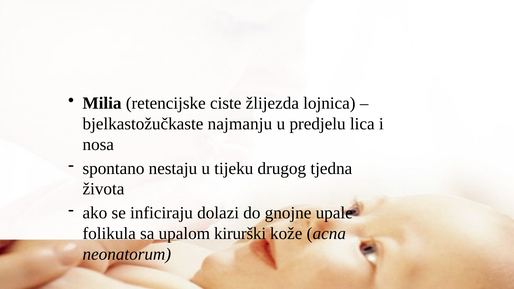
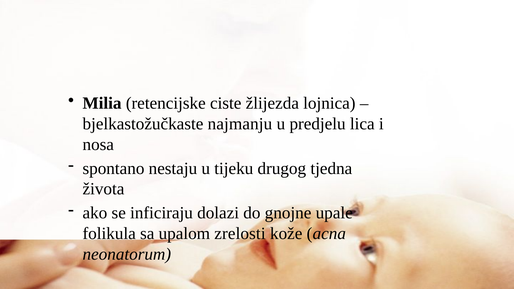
kirurški: kirurški -> zrelosti (240, 234)
